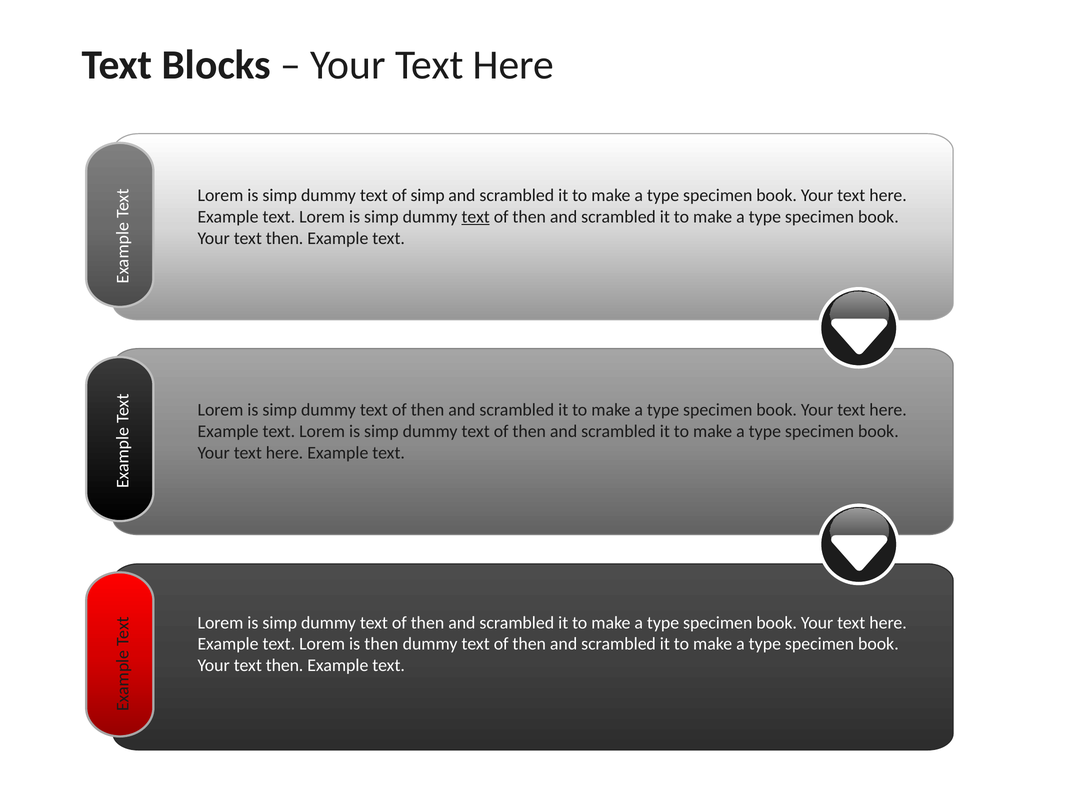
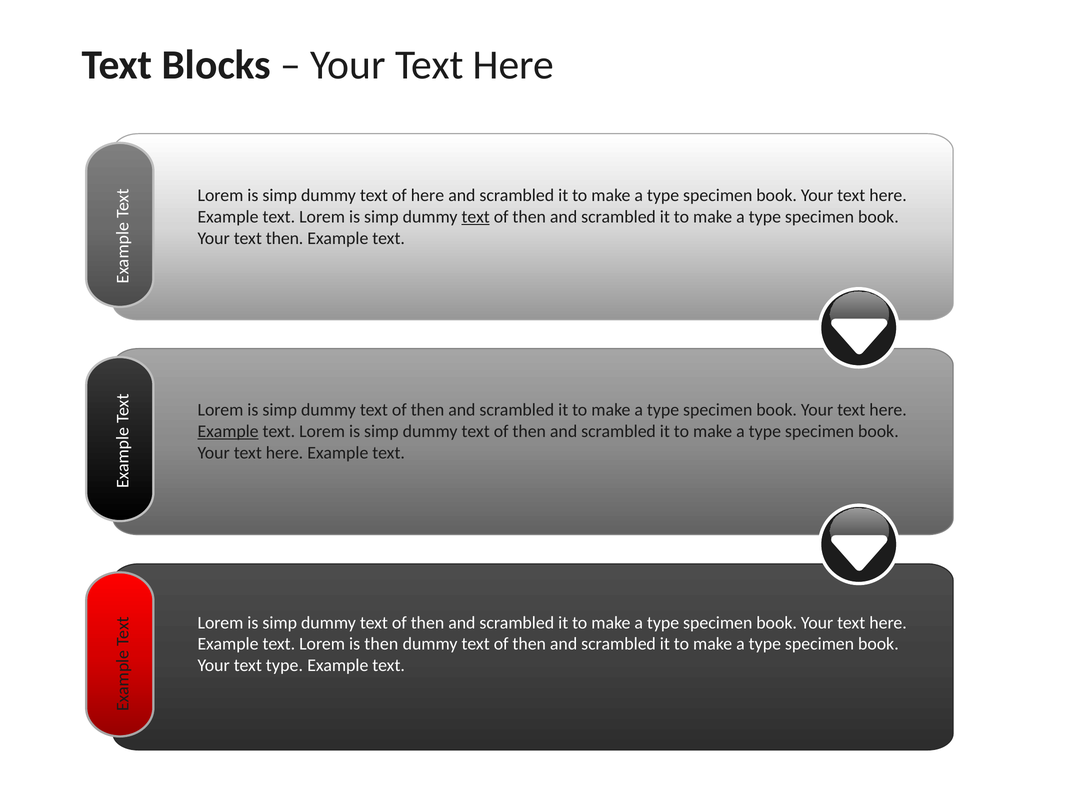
of simp: simp -> here (427, 195)
Example underline: none -> present (228, 431)
then: then -> type (284, 665)
